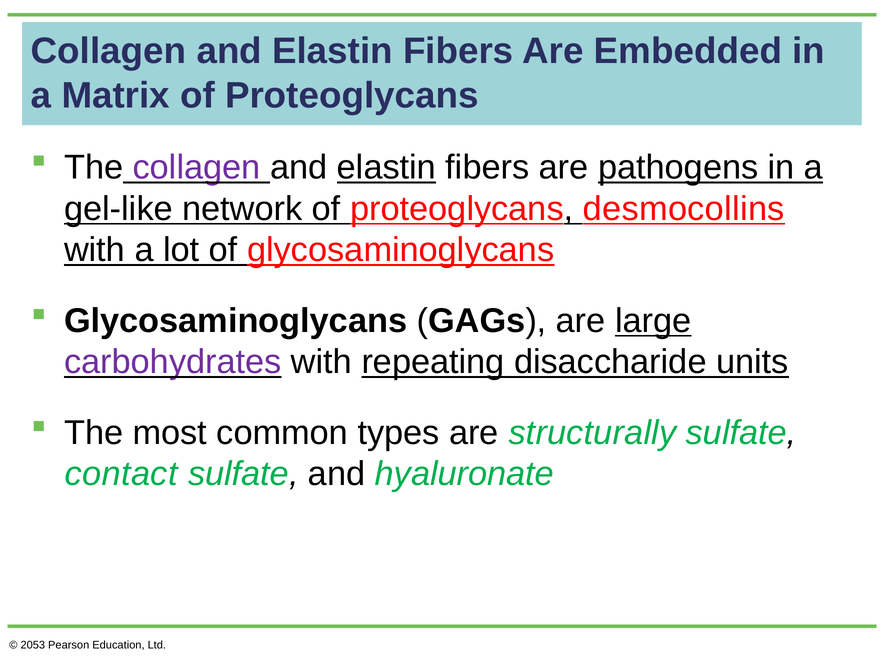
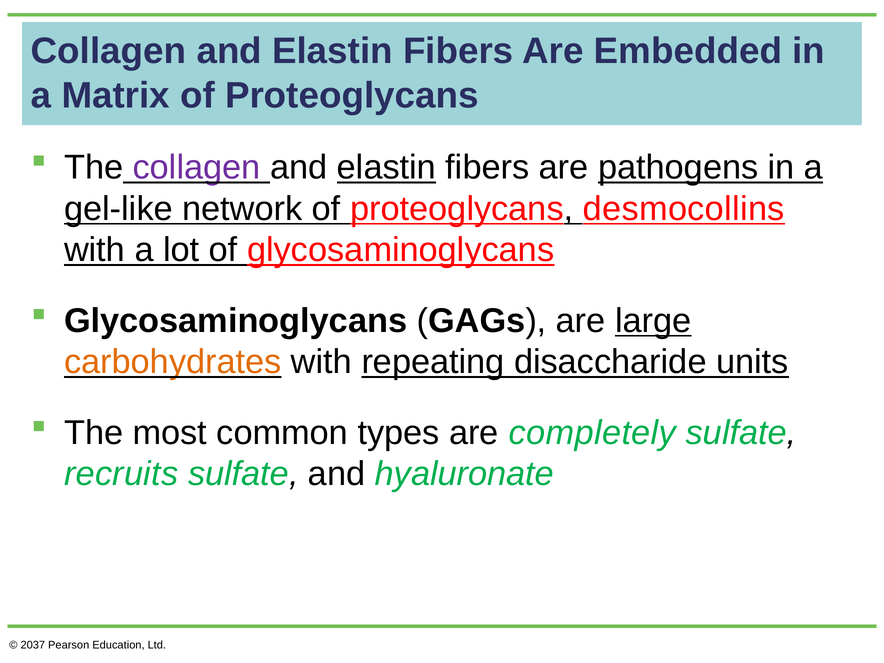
carbohydrates colour: purple -> orange (173, 362)
structurally: structurally -> completely (592, 433)
contact: contact -> recruits (121, 474)
2053: 2053 -> 2037 (33, 645)
